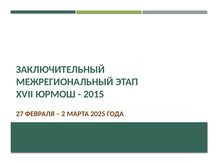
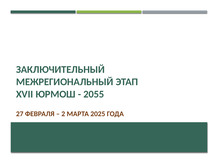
2015: 2015 -> 2055 (94, 94)
